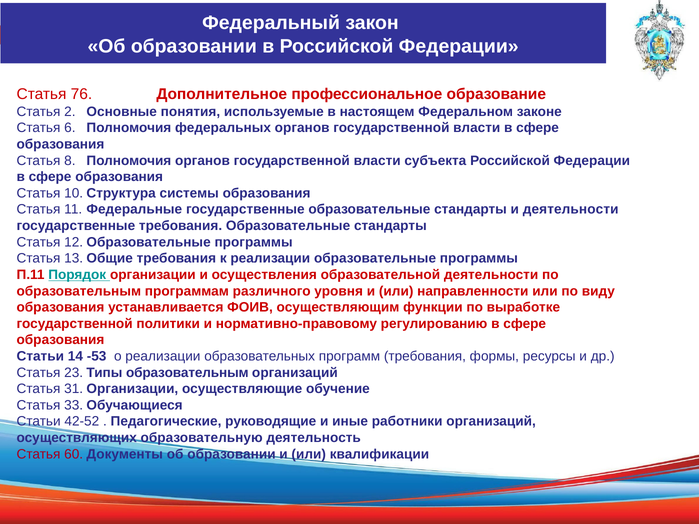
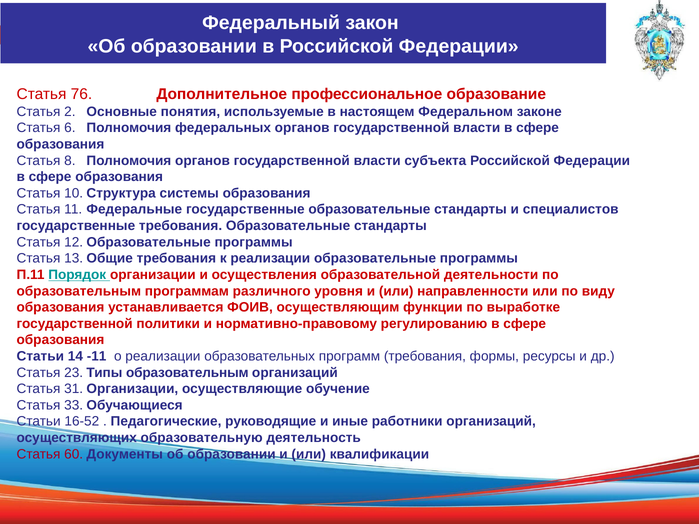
и деятельности: деятельности -> специалистов (571, 210)
-53: -53 -> -11 (97, 356)
42-52: 42-52 -> 16-52 (82, 422)
